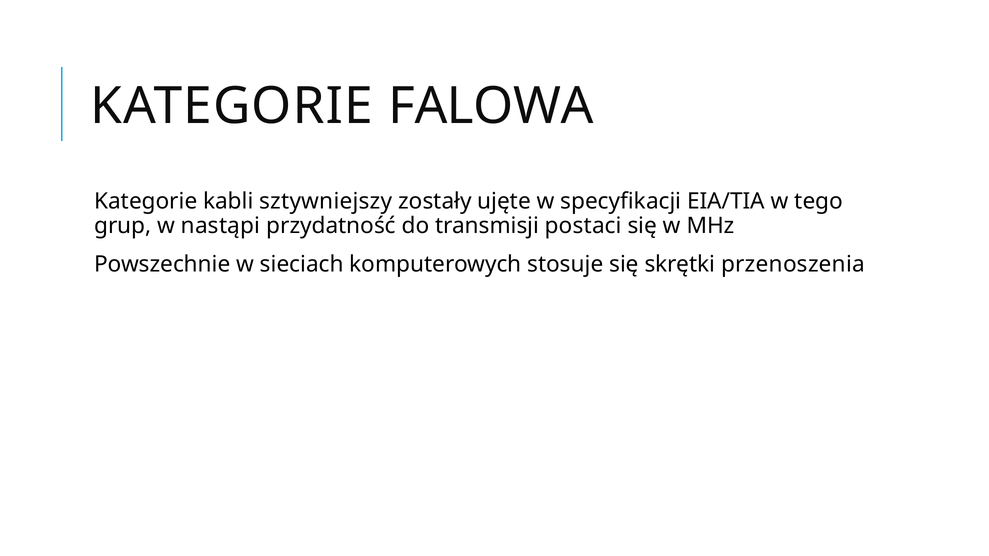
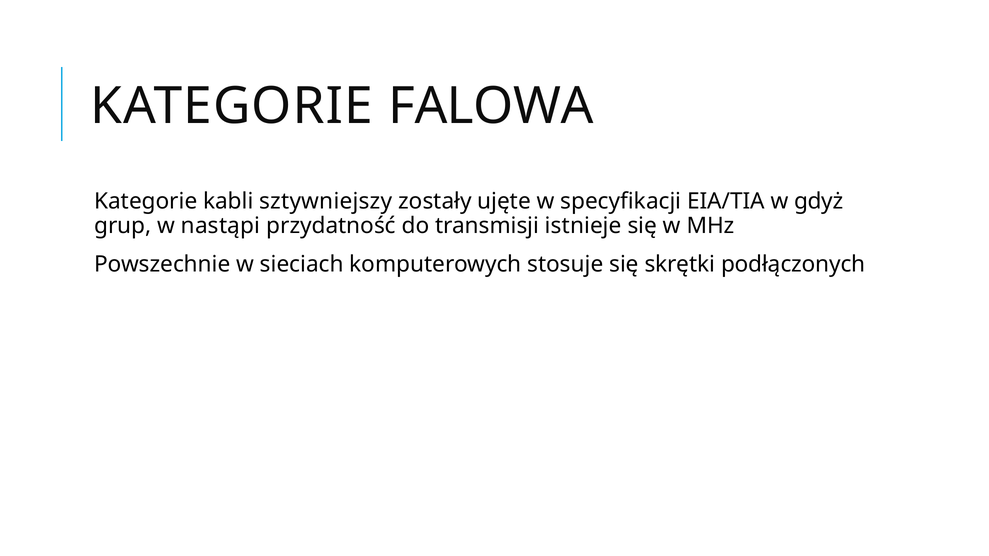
tego: tego -> gdyż (819, 201)
postaci: postaci -> istnieje (583, 226)
przenoszenia: przenoszenia -> podłączonych (793, 265)
